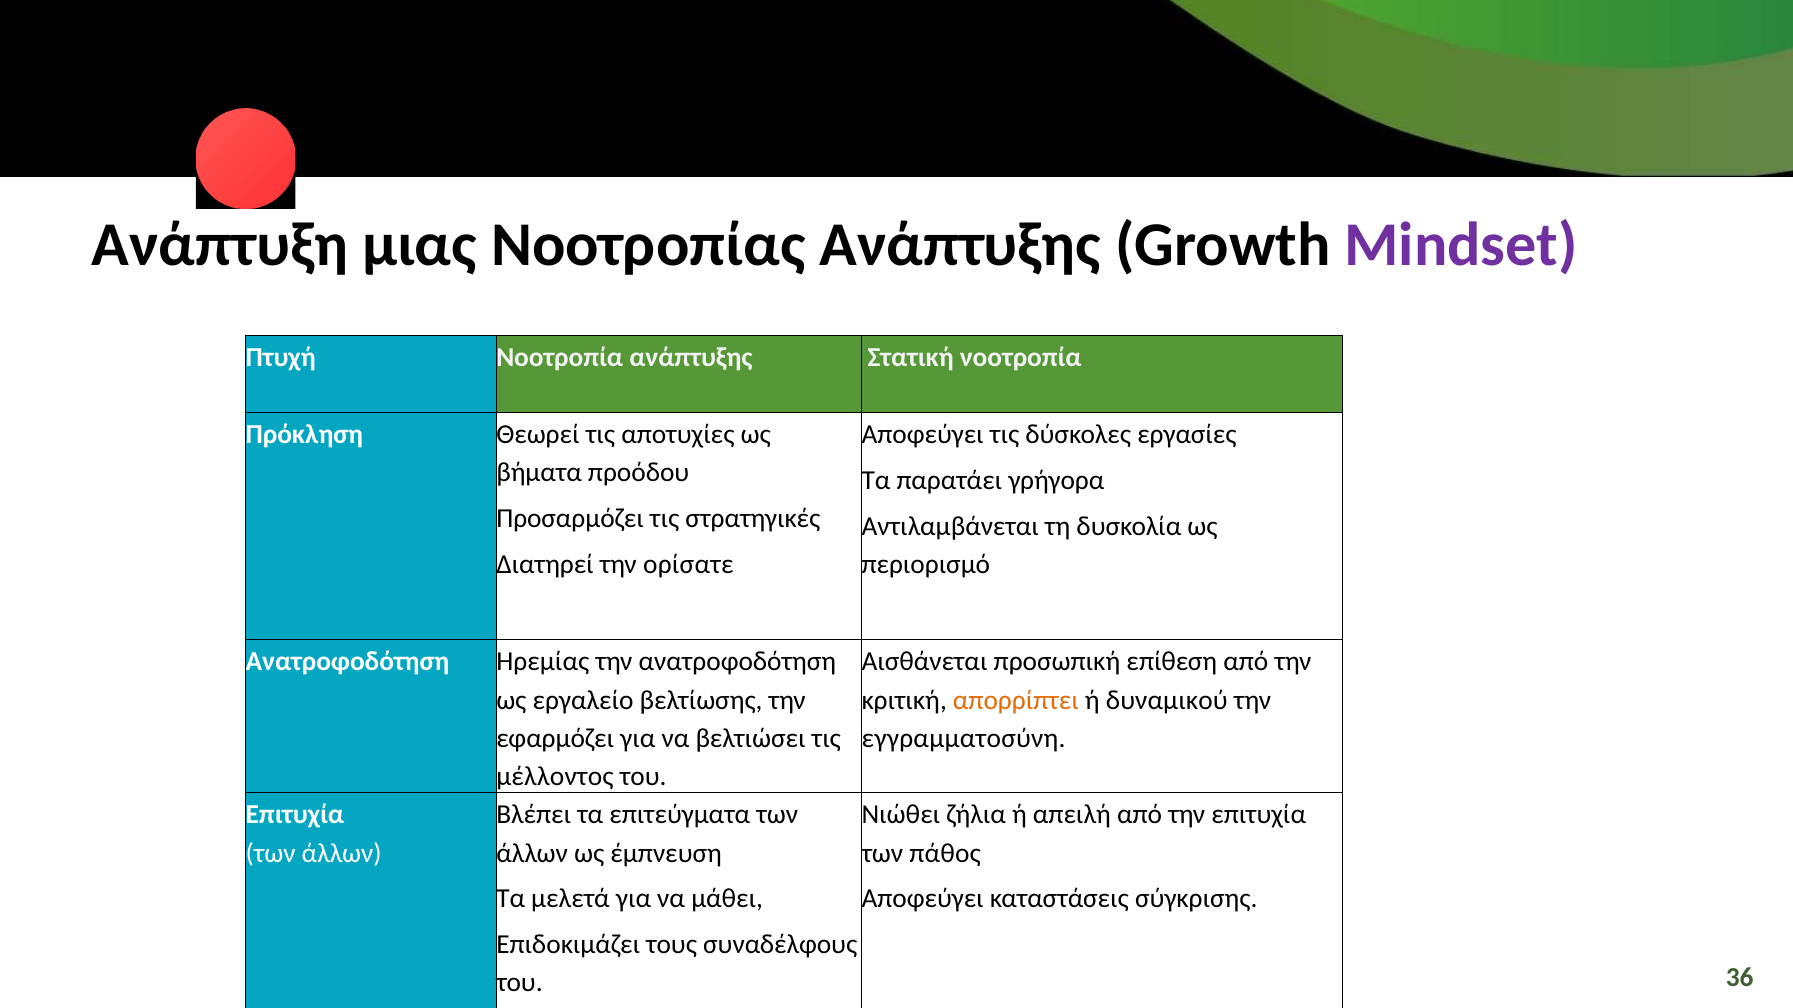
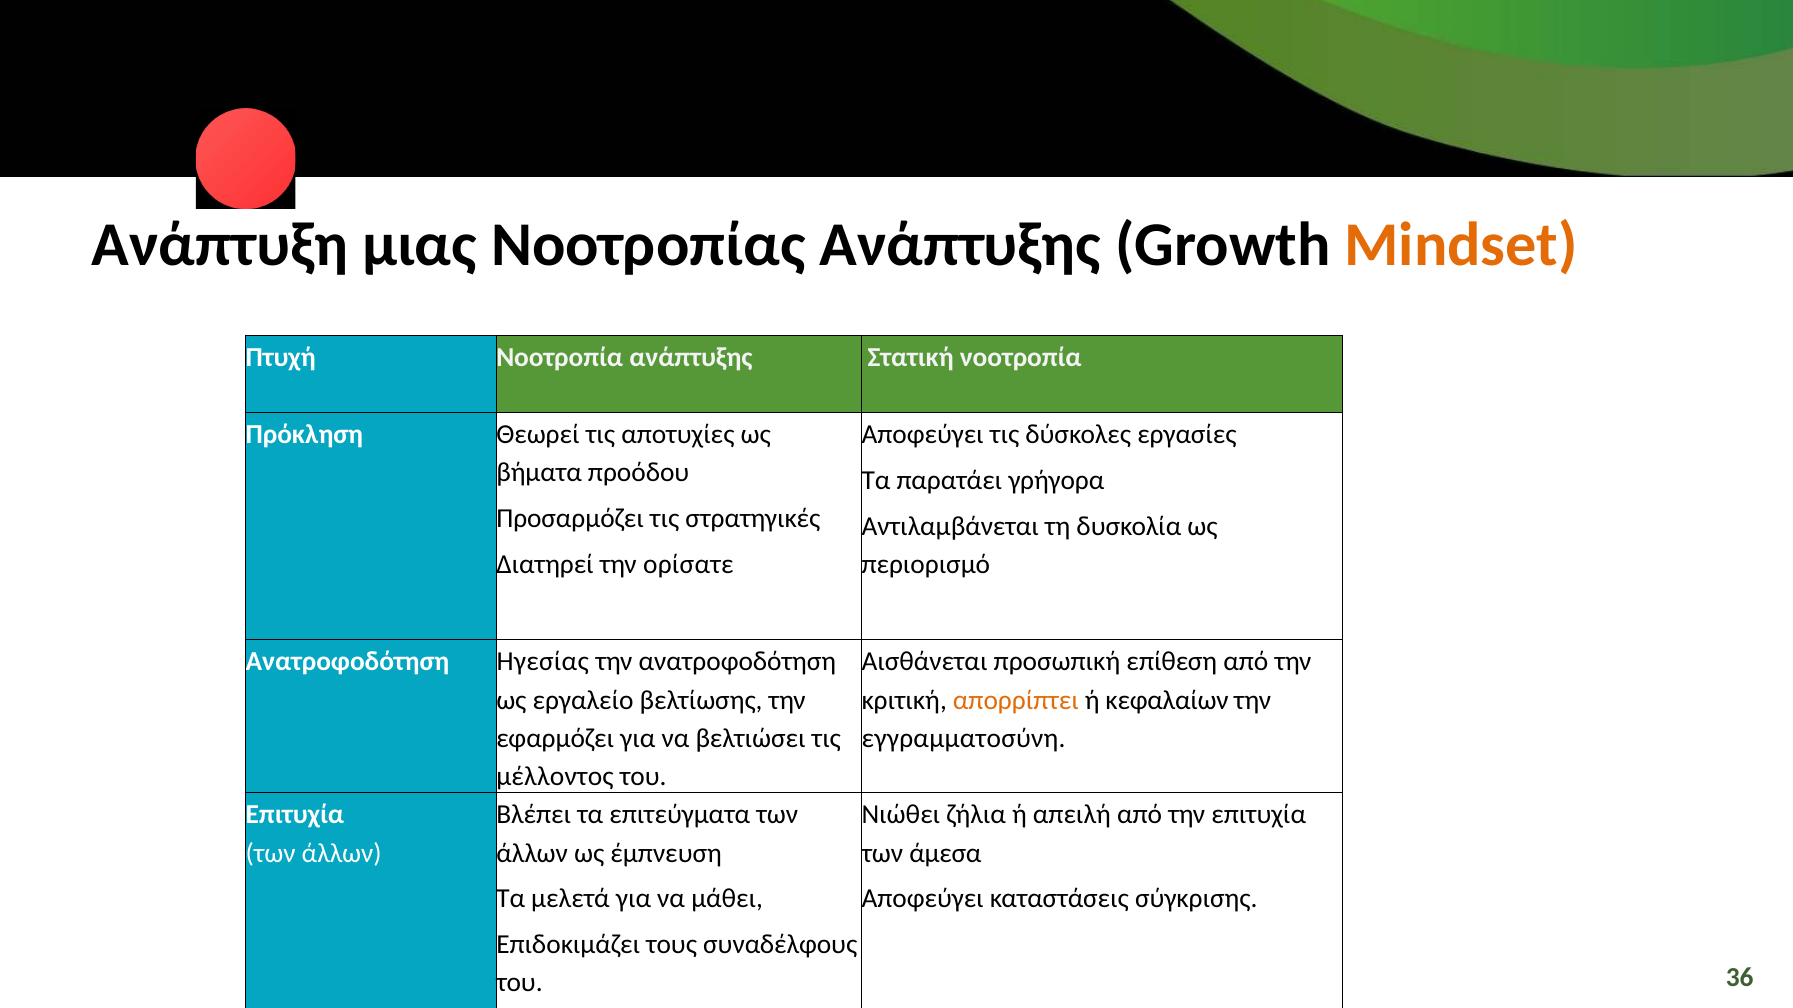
Mindset colour: purple -> orange (1461, 245)
Ηρεμίας: Ηρεμίας -> Ηγεσίας (543, 662)
δυναμικού: δυναμικού -> κεφαλαίων (1167, 700)
πάθος: πάθος -> άμεσα (945, 854)
